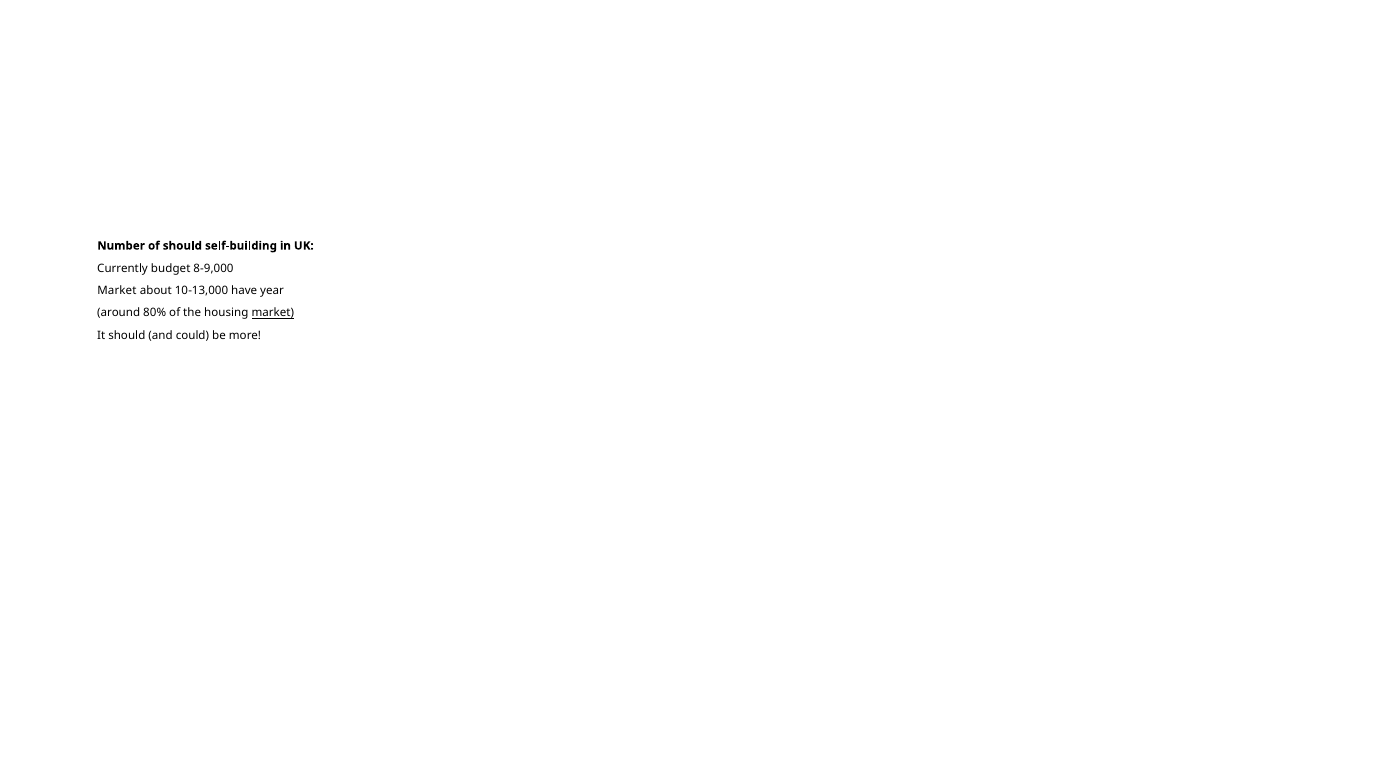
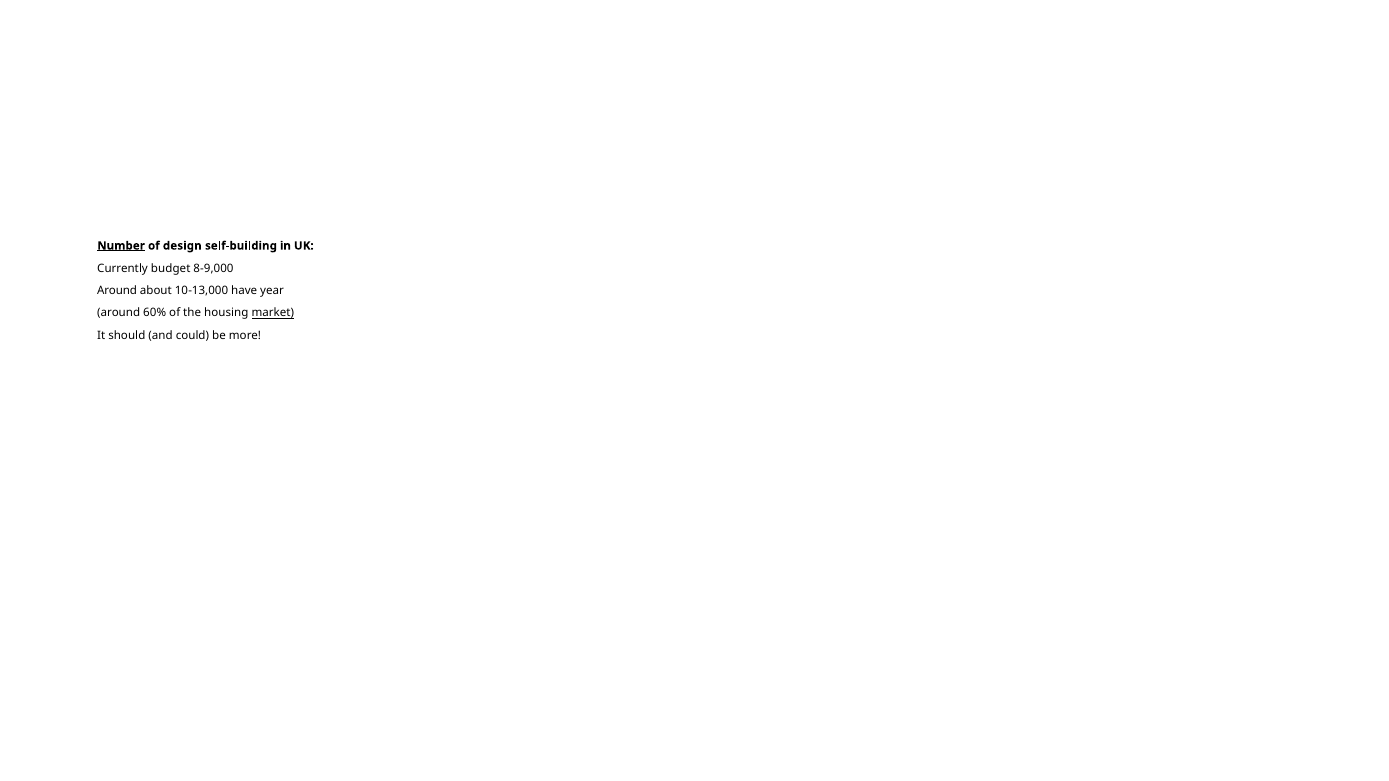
Number underline: none -> present (121, 246)
of should: should -> design (182, 246)
Market: Market -> Around (117, 291)
80%: 80% -> 60% (155, 313)
